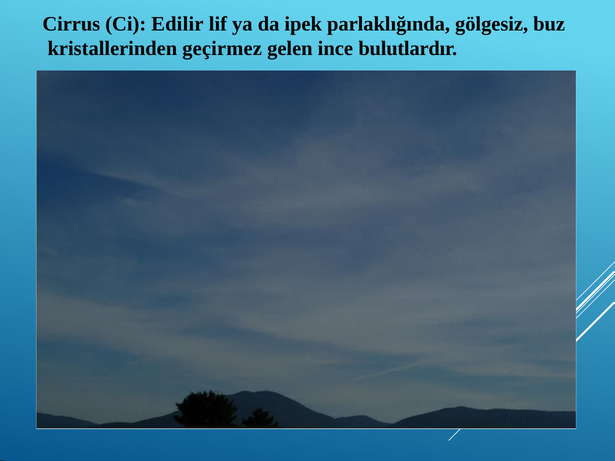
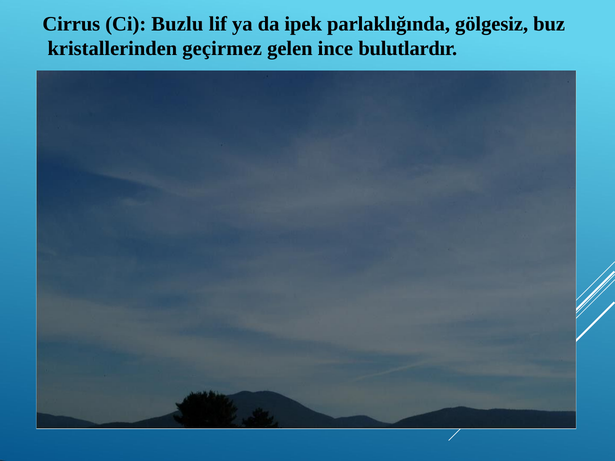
Edilir: Edilir -> Buzlu (177, 24)
